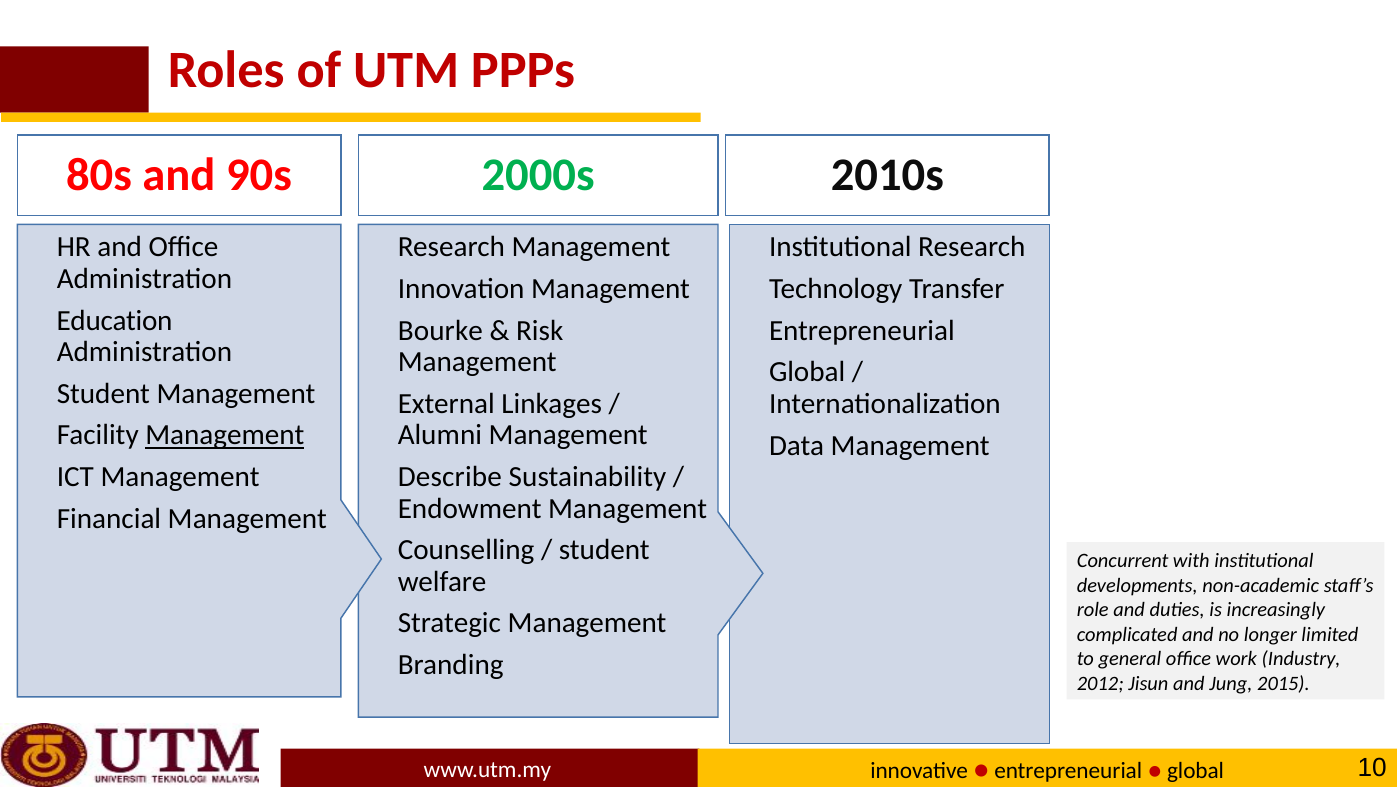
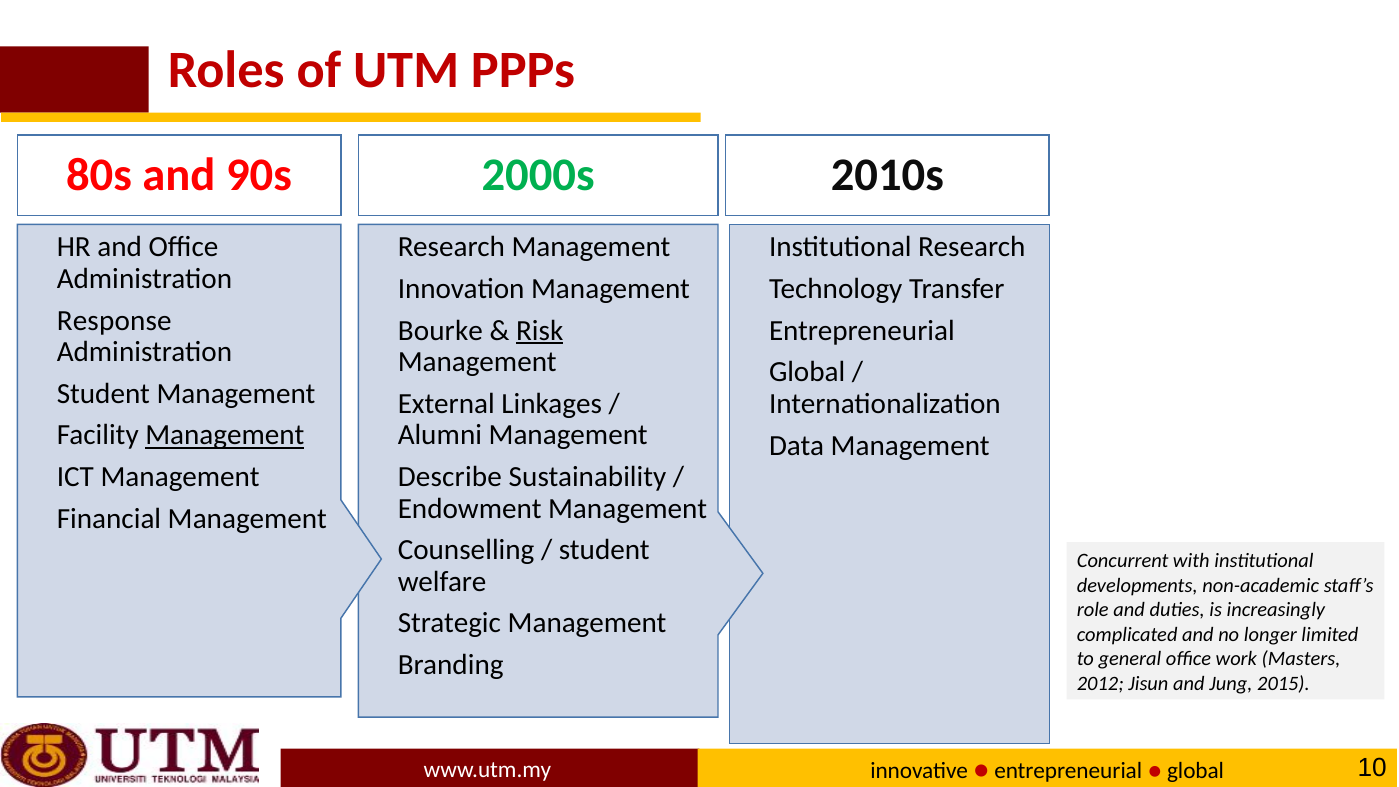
Education: Education -> Response (114, 320)
Risk underline: none -> present (540, 331)
Industry: Industry -> Masters (1301, 659)
